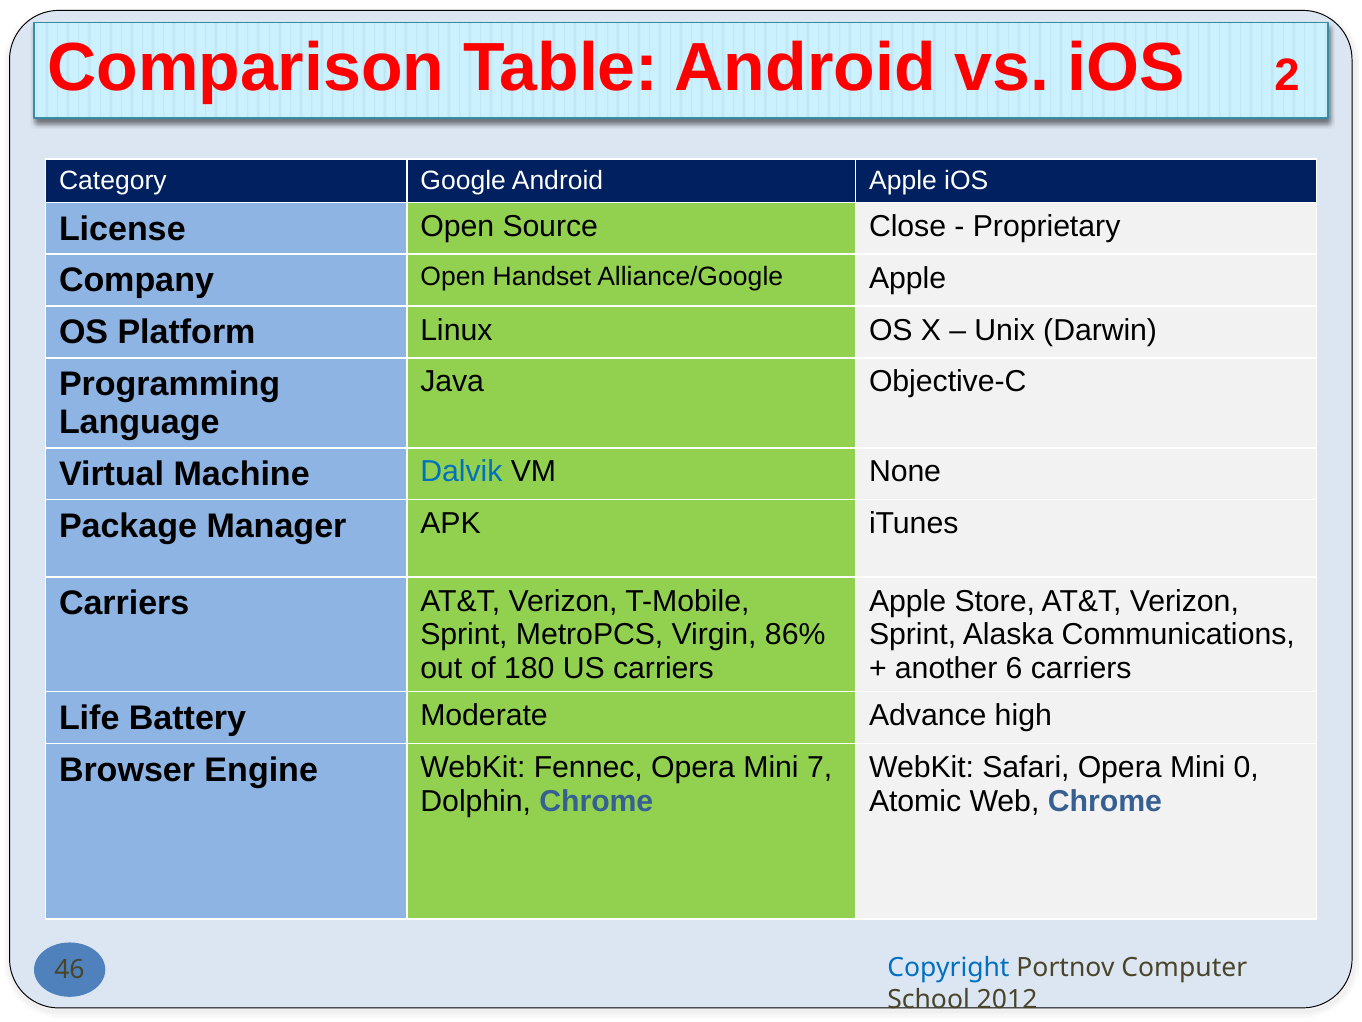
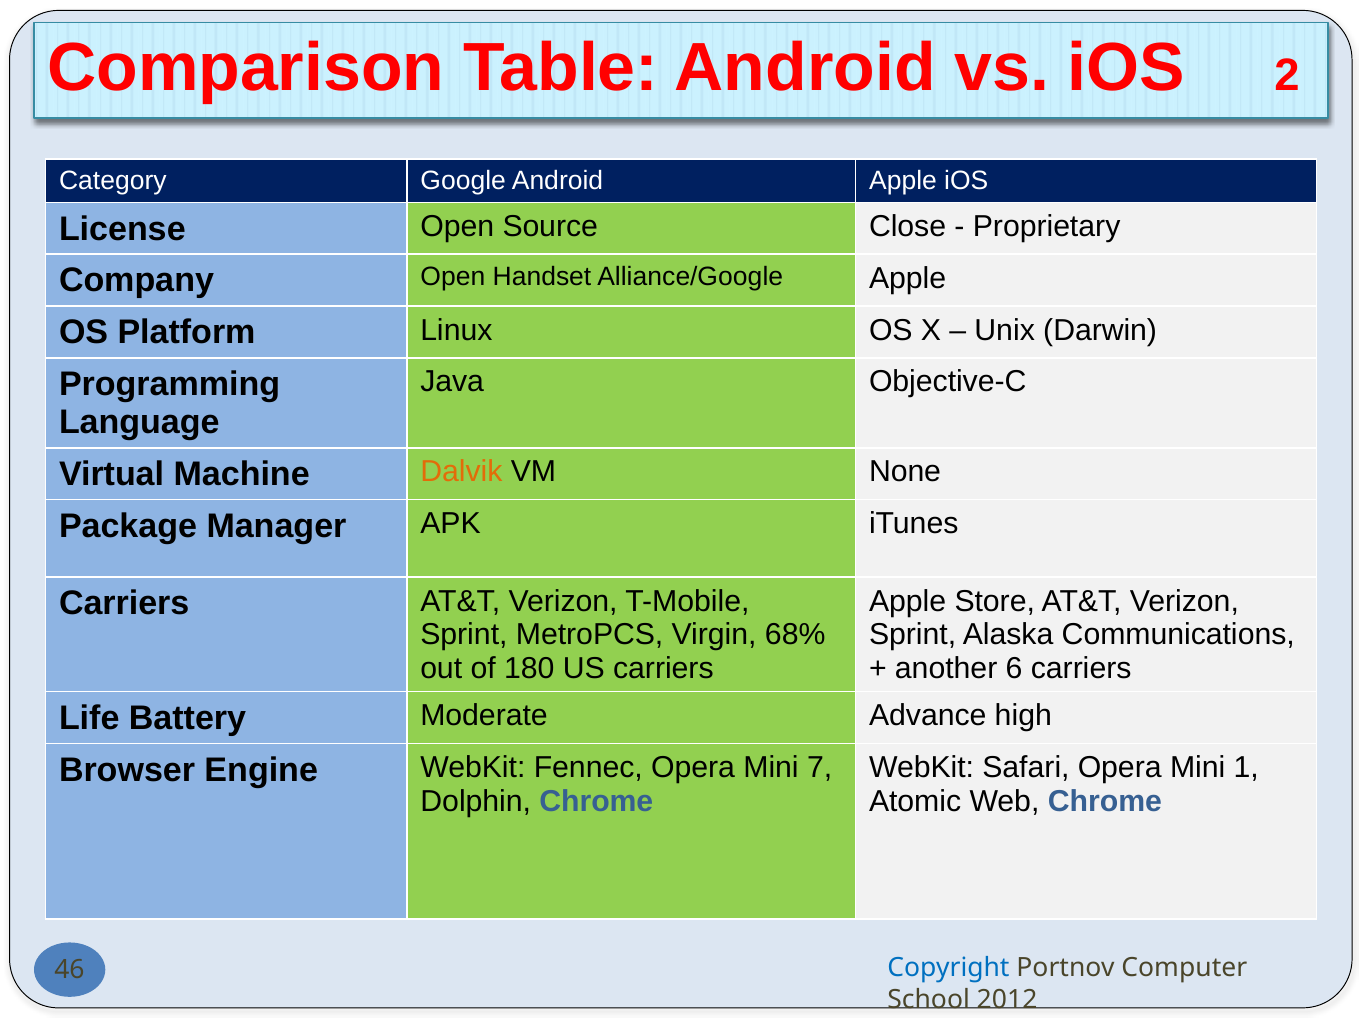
Dalvik colour: blue -> orange (461, 472)
86%: 86% -> 68% (795, 635)
0: 0 -> 1 (1246, 767)
